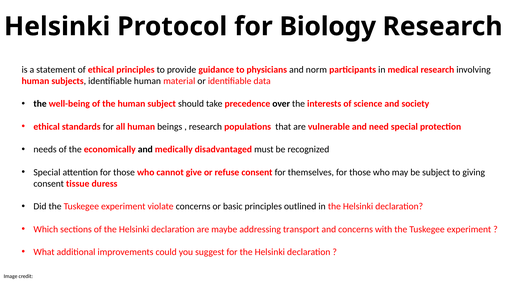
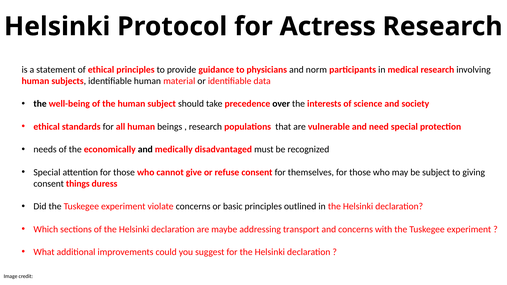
Biology: Biology -> Actress (328, 27)
tissue: tissue -> things (78, 184)
